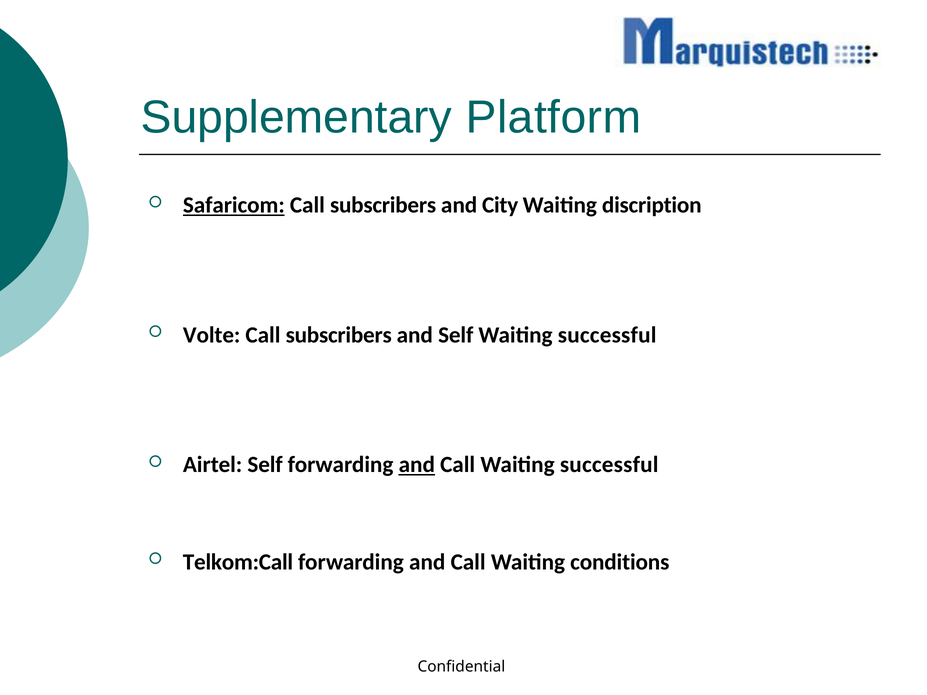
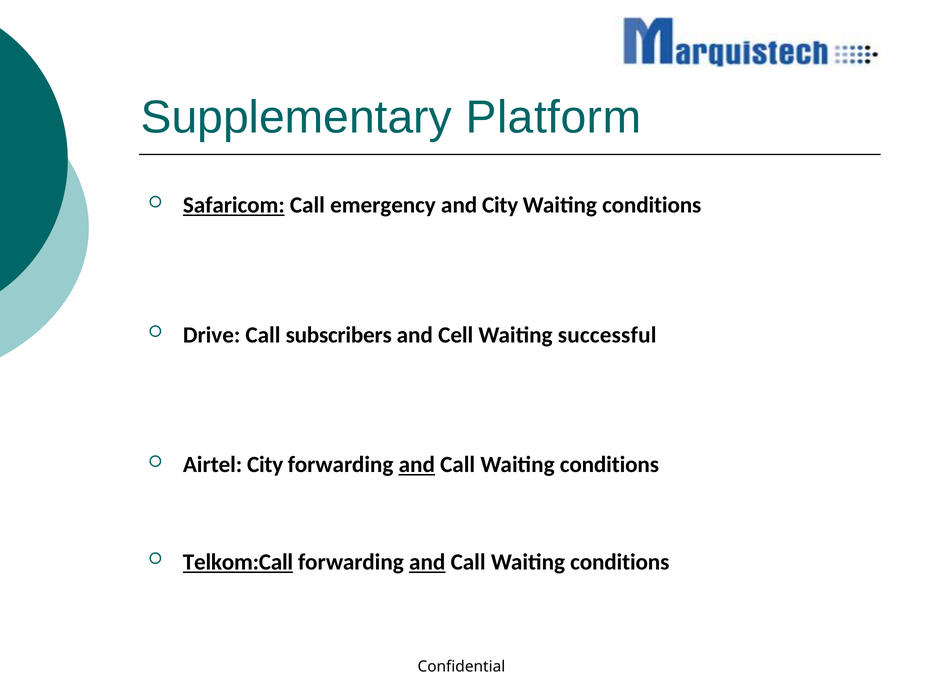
subscribers: subscribers -> emergency (383, 205)
discription: discription -> conditions (652, 205)
Volte: Volte -> Drive (212, 335)
and Self: Self -> Cell (456, 335)
Airtel Self: Self -> City (265, 465)
successful: successful -> conditions (609, 465)
Telkom:Call underline: none -> present (238, 562)
and underline: none -> present (427, 562)
